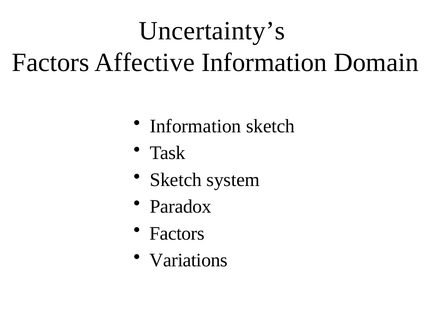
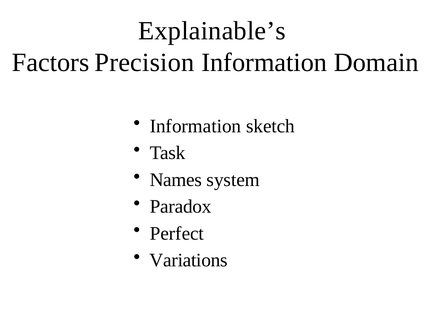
Uncertainty’s: Uncertainty’s -> Explainable’s (212, 31)
Affective: Affective -> Precision (144, 63)
Sketch: Sketch -> Names (176, 180)
Factors: Factors -> Perfect (177, 234)
